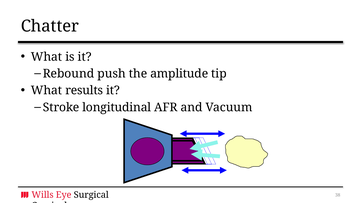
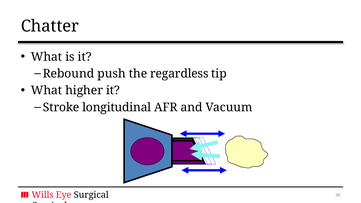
amplitude: amplitude -> regardless (179, 74)
results: results -> higher (84, 91)
